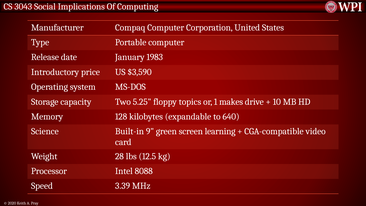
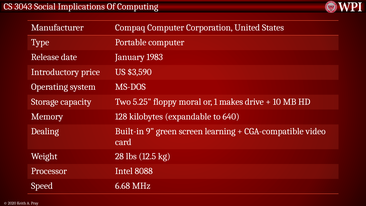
topics: topics -> moral (190, 102)
Science: Science -> Dealing (45, 131)
3.39: 3.39 -> 6.68 (123, 186)
